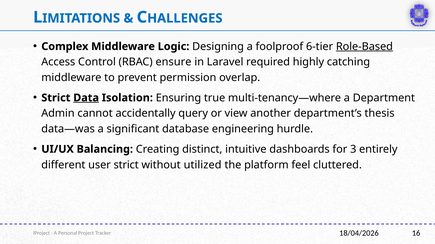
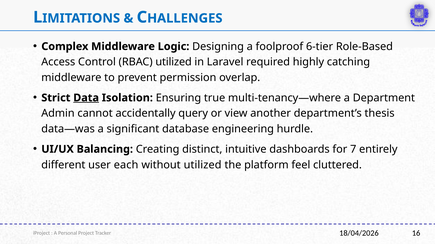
Role-Based underline: present -> none (364, 47)
RBAC ensure: ensure -> utilized (174, 62)
3: 3 -> 7 (353, 150)
user strict: strict -> each (126, 165)
